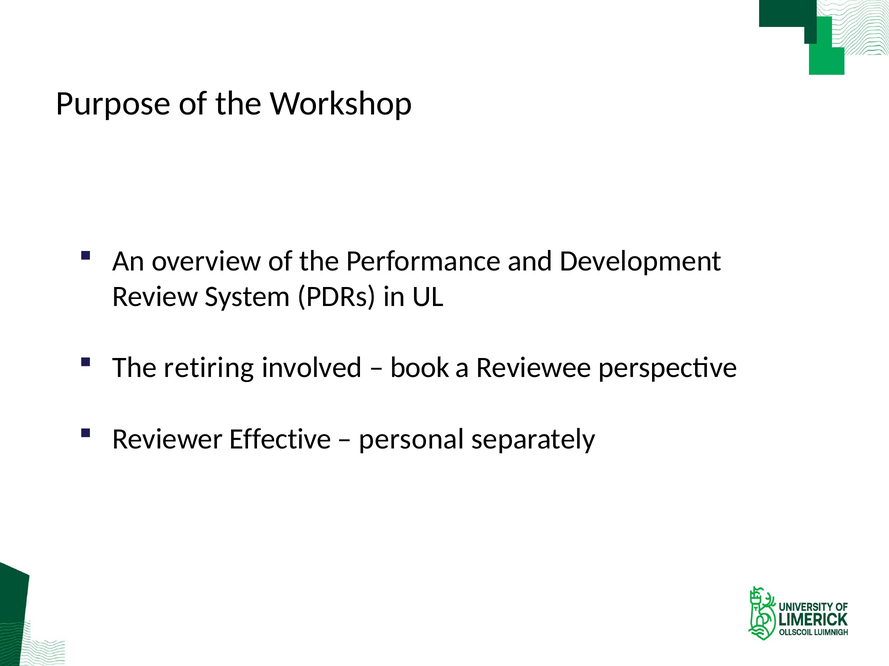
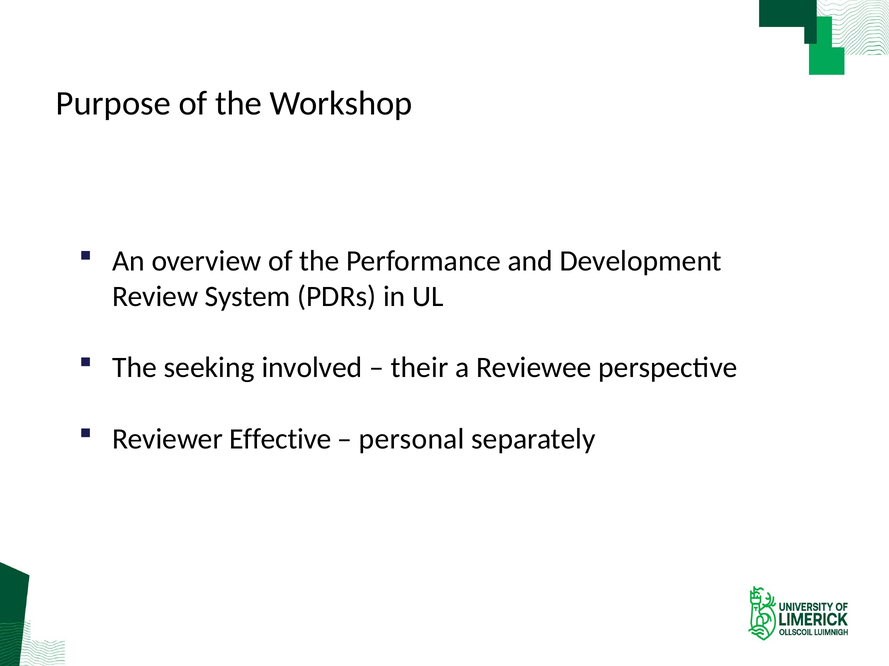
retiring: retiring -> seeking (209, 368)
book: book -> their (420, 368)
